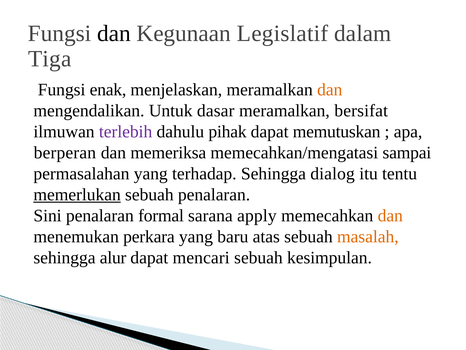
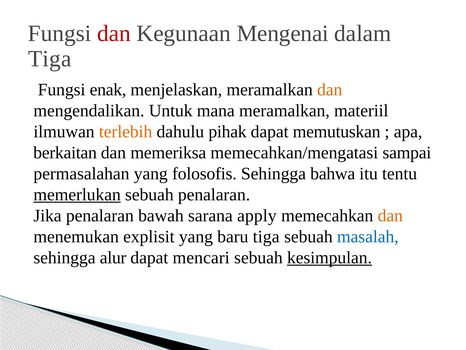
dan colour: black -> red (114, 34)
Legislatif: Legislatif -> Mengenai (283, 34)
dasar: dasar -> mana (216, 110)
bersifat: bersifat -> materiil (361, 110)
terlebih colour: purple -> orange (126, 131)
berperan: berperan -> berkaitan (65, 152)
terhadap: terhadap -> folosofis (204, 173)
dialog: dialog -> bahwa (333, 173)
Sini: Sini -> Jika (48, 215)
formal: formal -> bawah (161, 215)
perkara: perkara -> explisit (149, 236)
baru atas: atas -> tiga (266, 236)
masalah colour: orange -> blue (368, 236)
kesimpulan underline: none -> present (329, 257)
